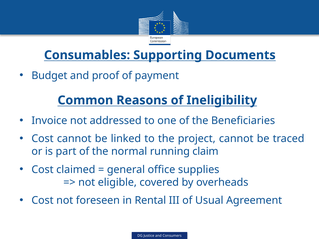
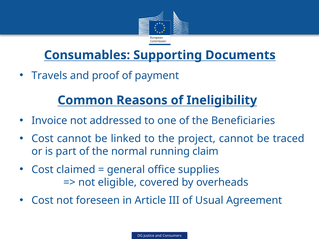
Budget: Budget -> Travels (49, 76)
Rental: Rental -> Article (150, 201)
